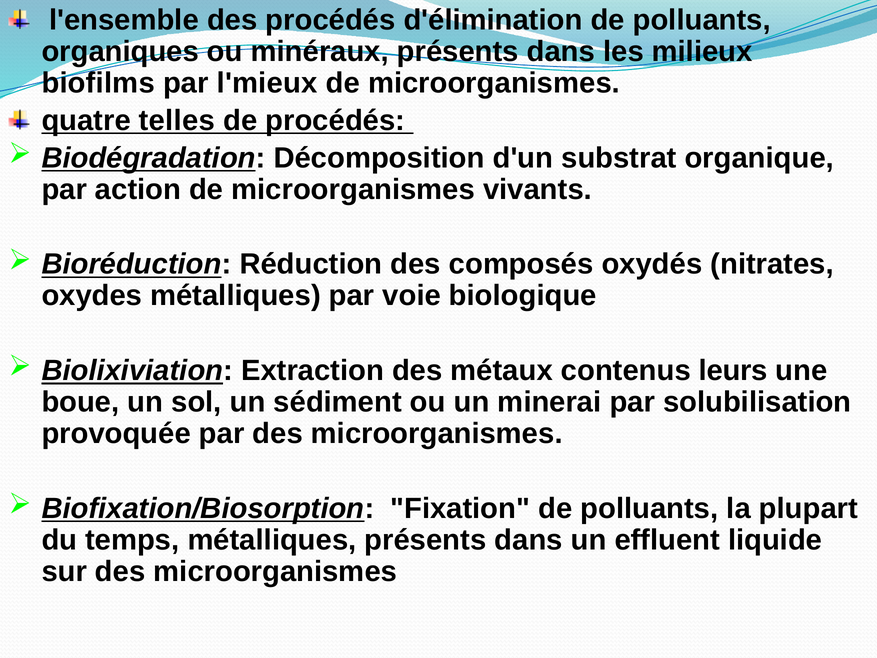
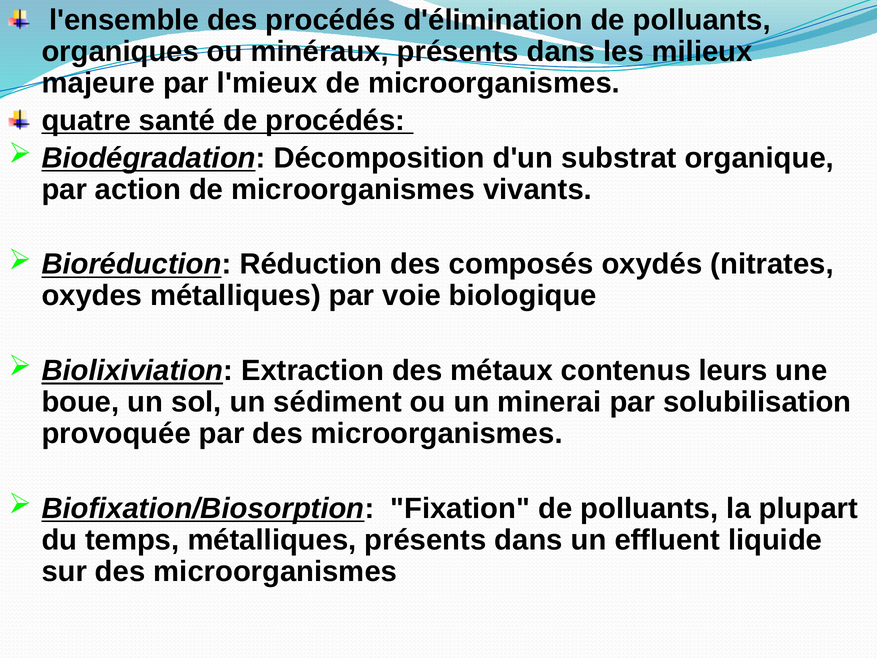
biofilms: biofilms -> majeure (98, 83)
telles: telles -> santé (177, 120)
